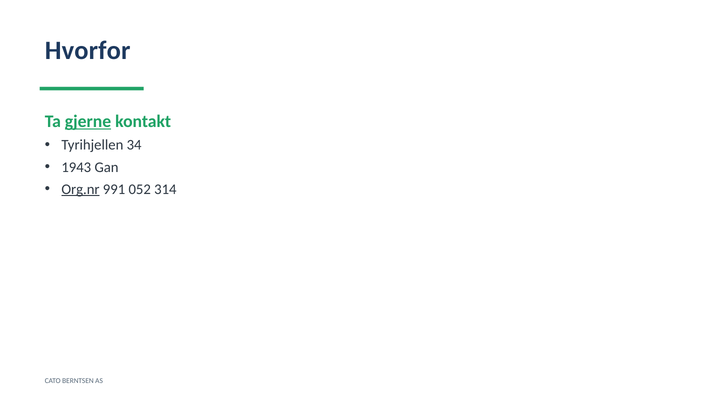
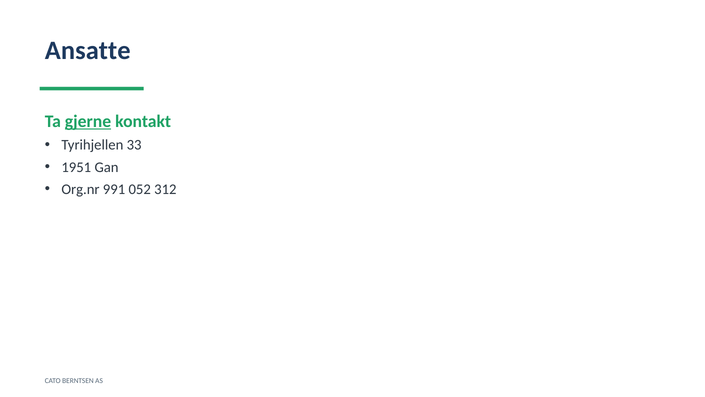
Hvorfor: Hvorfor -> Ansatte (88, 50)
34: 34 -> 33 (134, 145)
1943: 1943 -> 1951 (76, 167)
Org.nr underline: present -> none (80, 189)
314: 314 -> 312 (165, 189)
